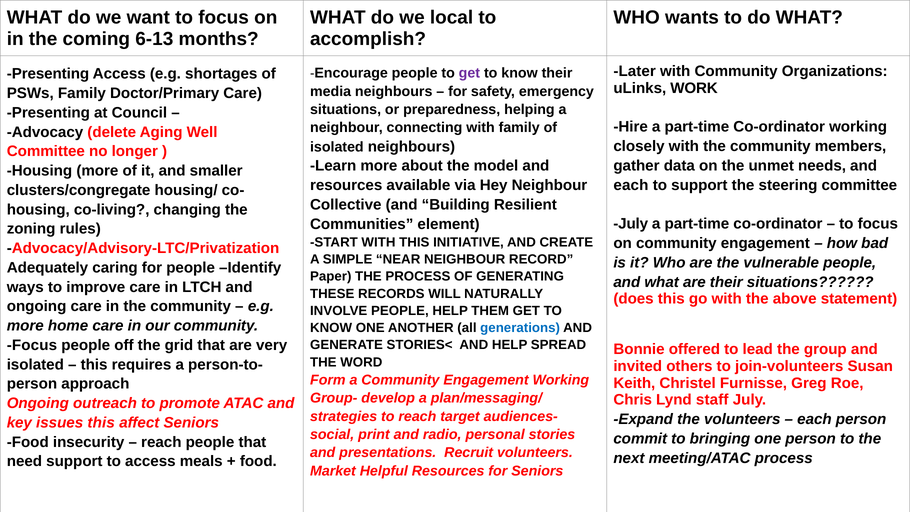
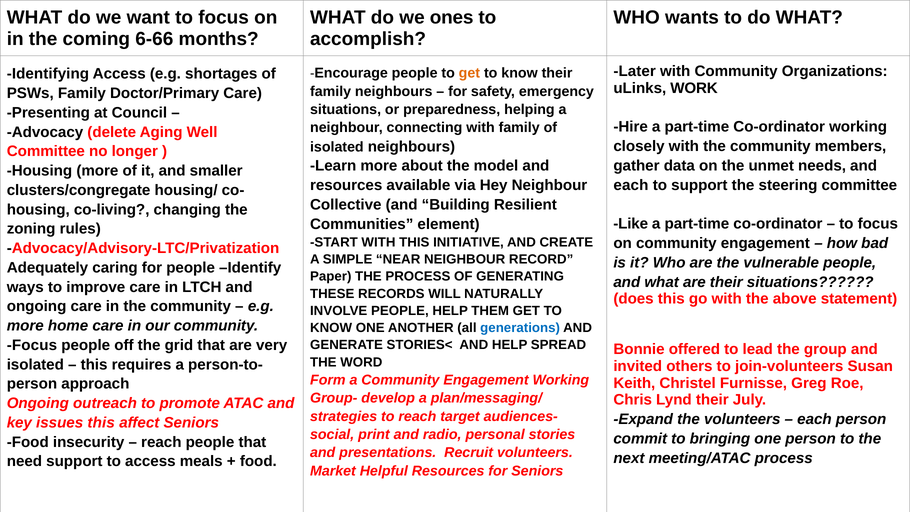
local: local -> ones (452, 18)
6-13: 6-13 -> 6-66 (154, 39)
get colour: purple -> orange (469, 73)
Presenting: Presenting -> Identifying (48, 74)
media: media -> family (331, 91)
July: July -> Like (631, 224)
Lynd staff: staff -> their (712, 400)
